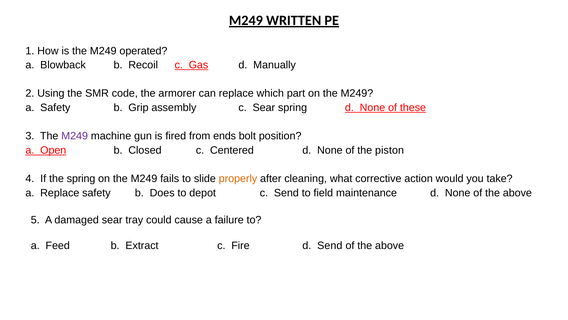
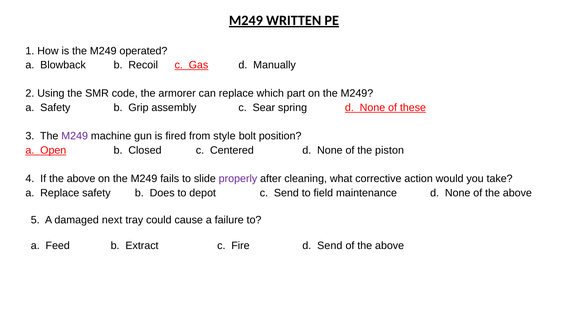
ends: ends -> style (224, 136)
If the spring: spring -> above (81, 178)
properly colour: orange -> purple (238, 178)
damaged sear: sear -> next (112, 220)
